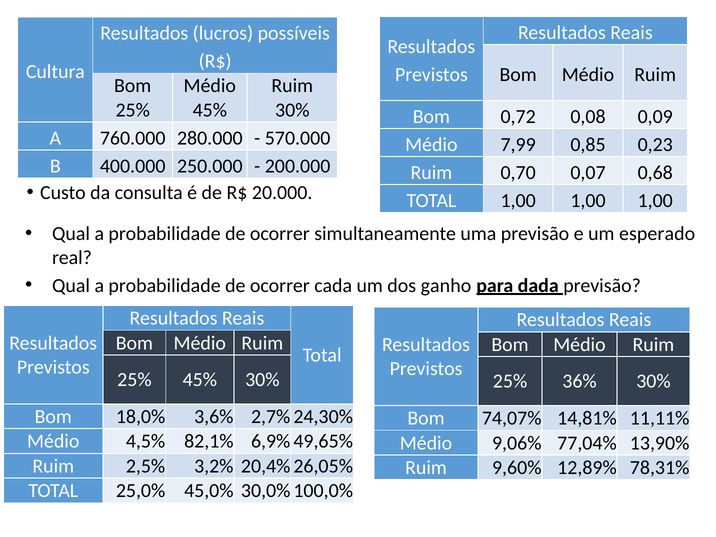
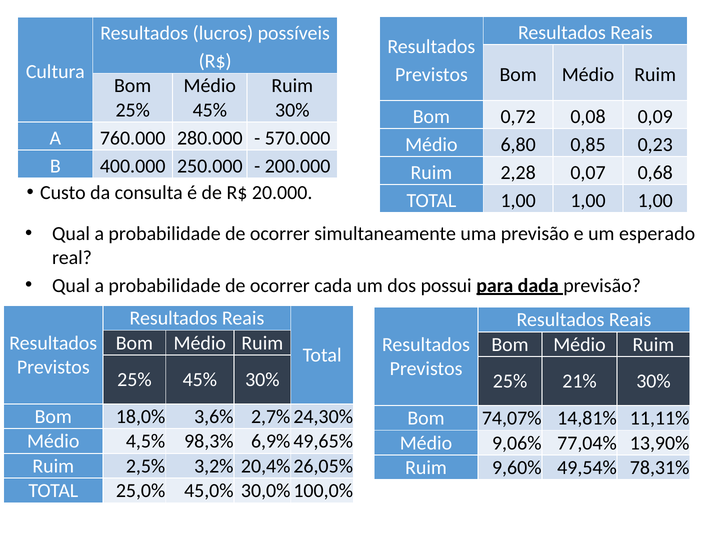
7,99: 7,99 -> 6,80 (518, 145)
0,70: 0,70 -> 2,28 (518, 173)
ganho: ganho -> possui (446, 285)
36%: 36% -> 21% (580, 381)
82,1%: 82,1% -> 98,3% (209, 441)
12,89%: 12,89% -> 49,54% (587, 468)
